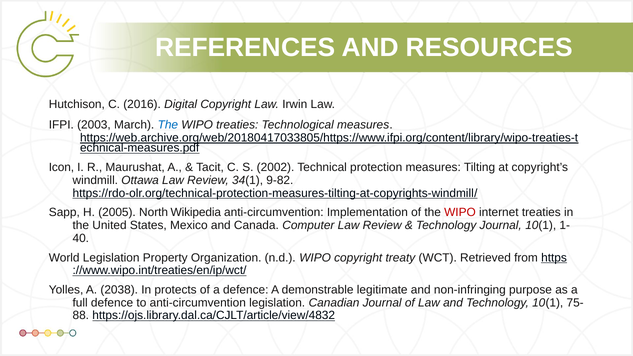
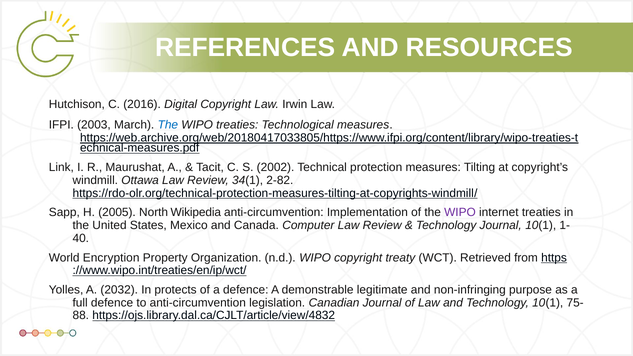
Icon: Icon -> Link (61, 168)
9-82: 9-82 -> 2-82 (280, 180)
WIPO colour: red -> purple (460, 213)
World Legislation: Legislation -> Encryption (111, 258)
2038: 2038 -> 2032 (119, 290)
